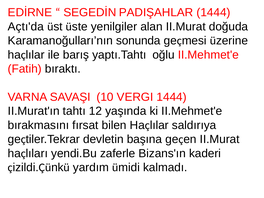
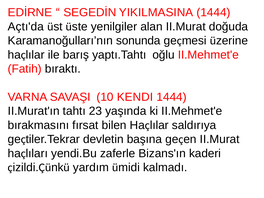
PADIŞAHLAR: PADIŞAHLAR -> YIKILMASINA (156, 13)
VERGI: VERGI -> KENDI (135, 97)
12: 12 -> 23 (95, 111)
